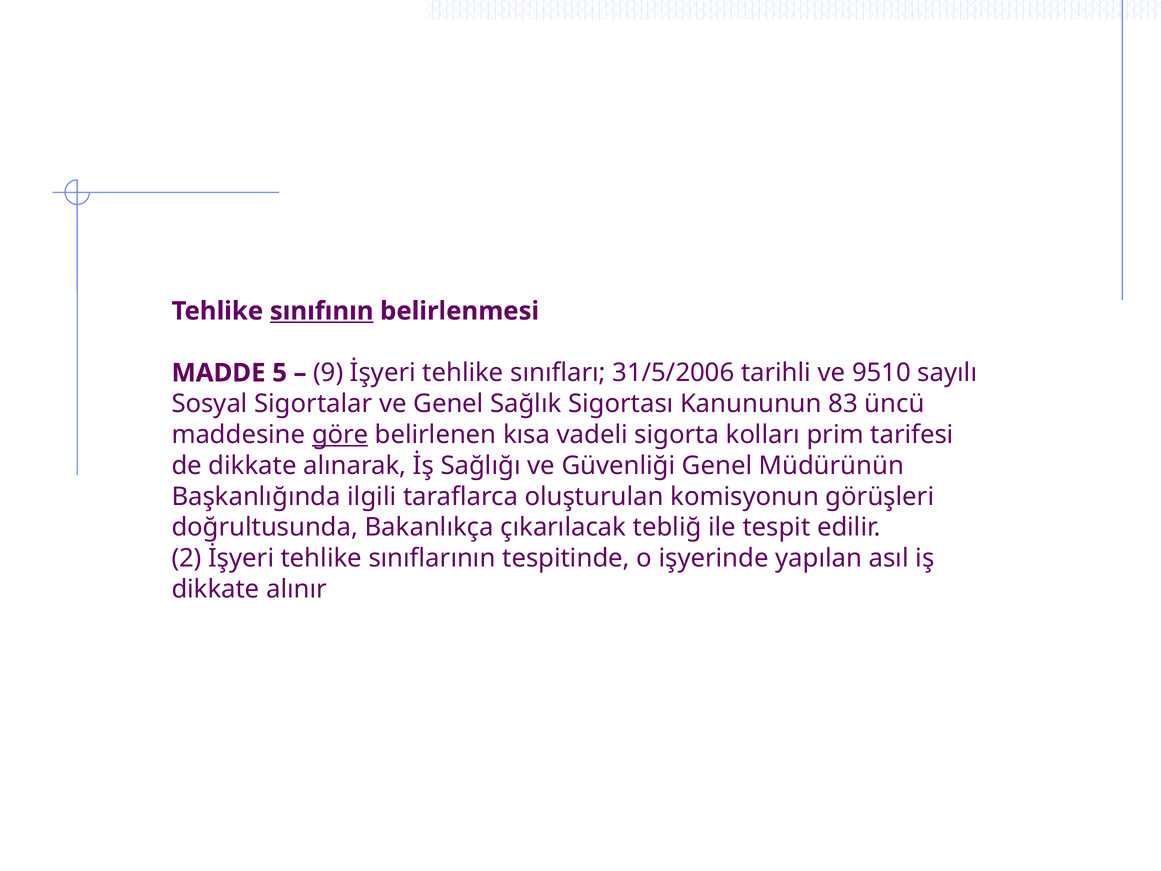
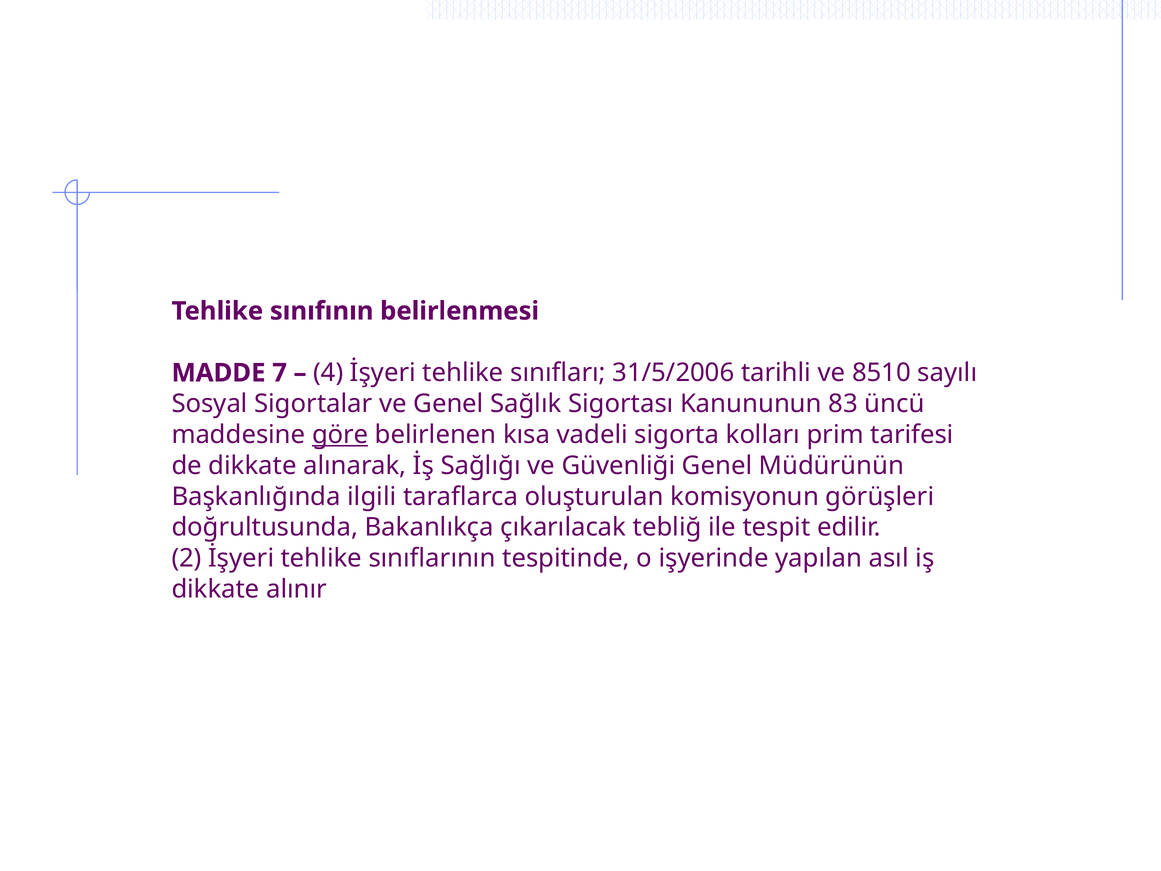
sınıfının underline: present -> none (322, 311)
5: 5 -> 7 (280, 373)
9: 9 -> 4 (328, 373)
9510: 9510 -> 8510 (881, 373)
